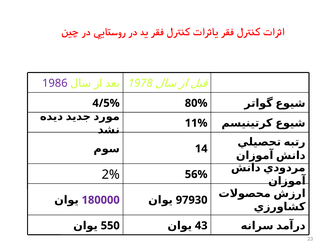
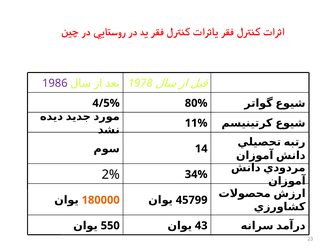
56%: 56% -> 34% (196, 174)
180000 colour: purple -> orange (101, 200)
97930: 97930 -> 45799 (192, 200)
